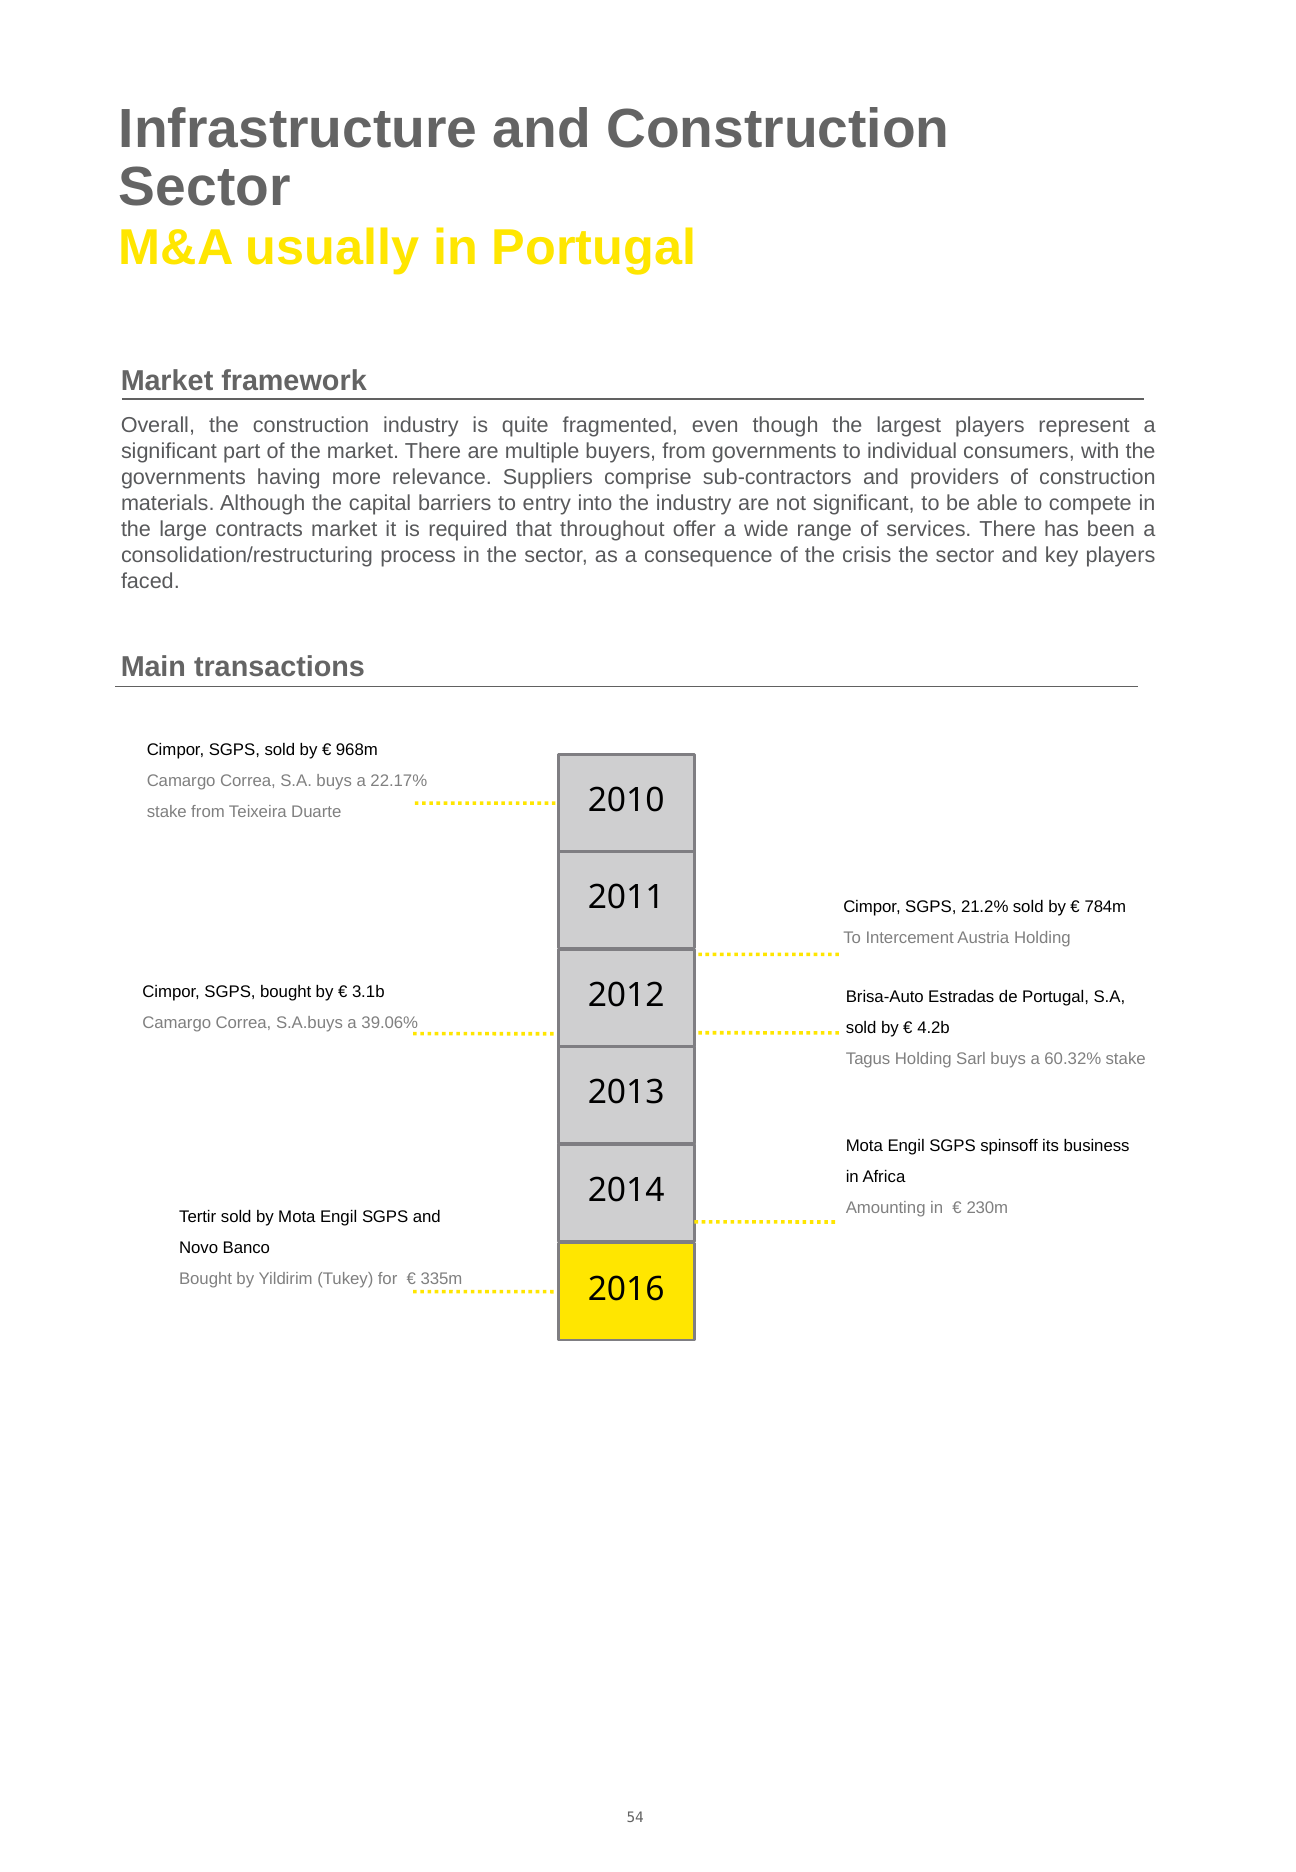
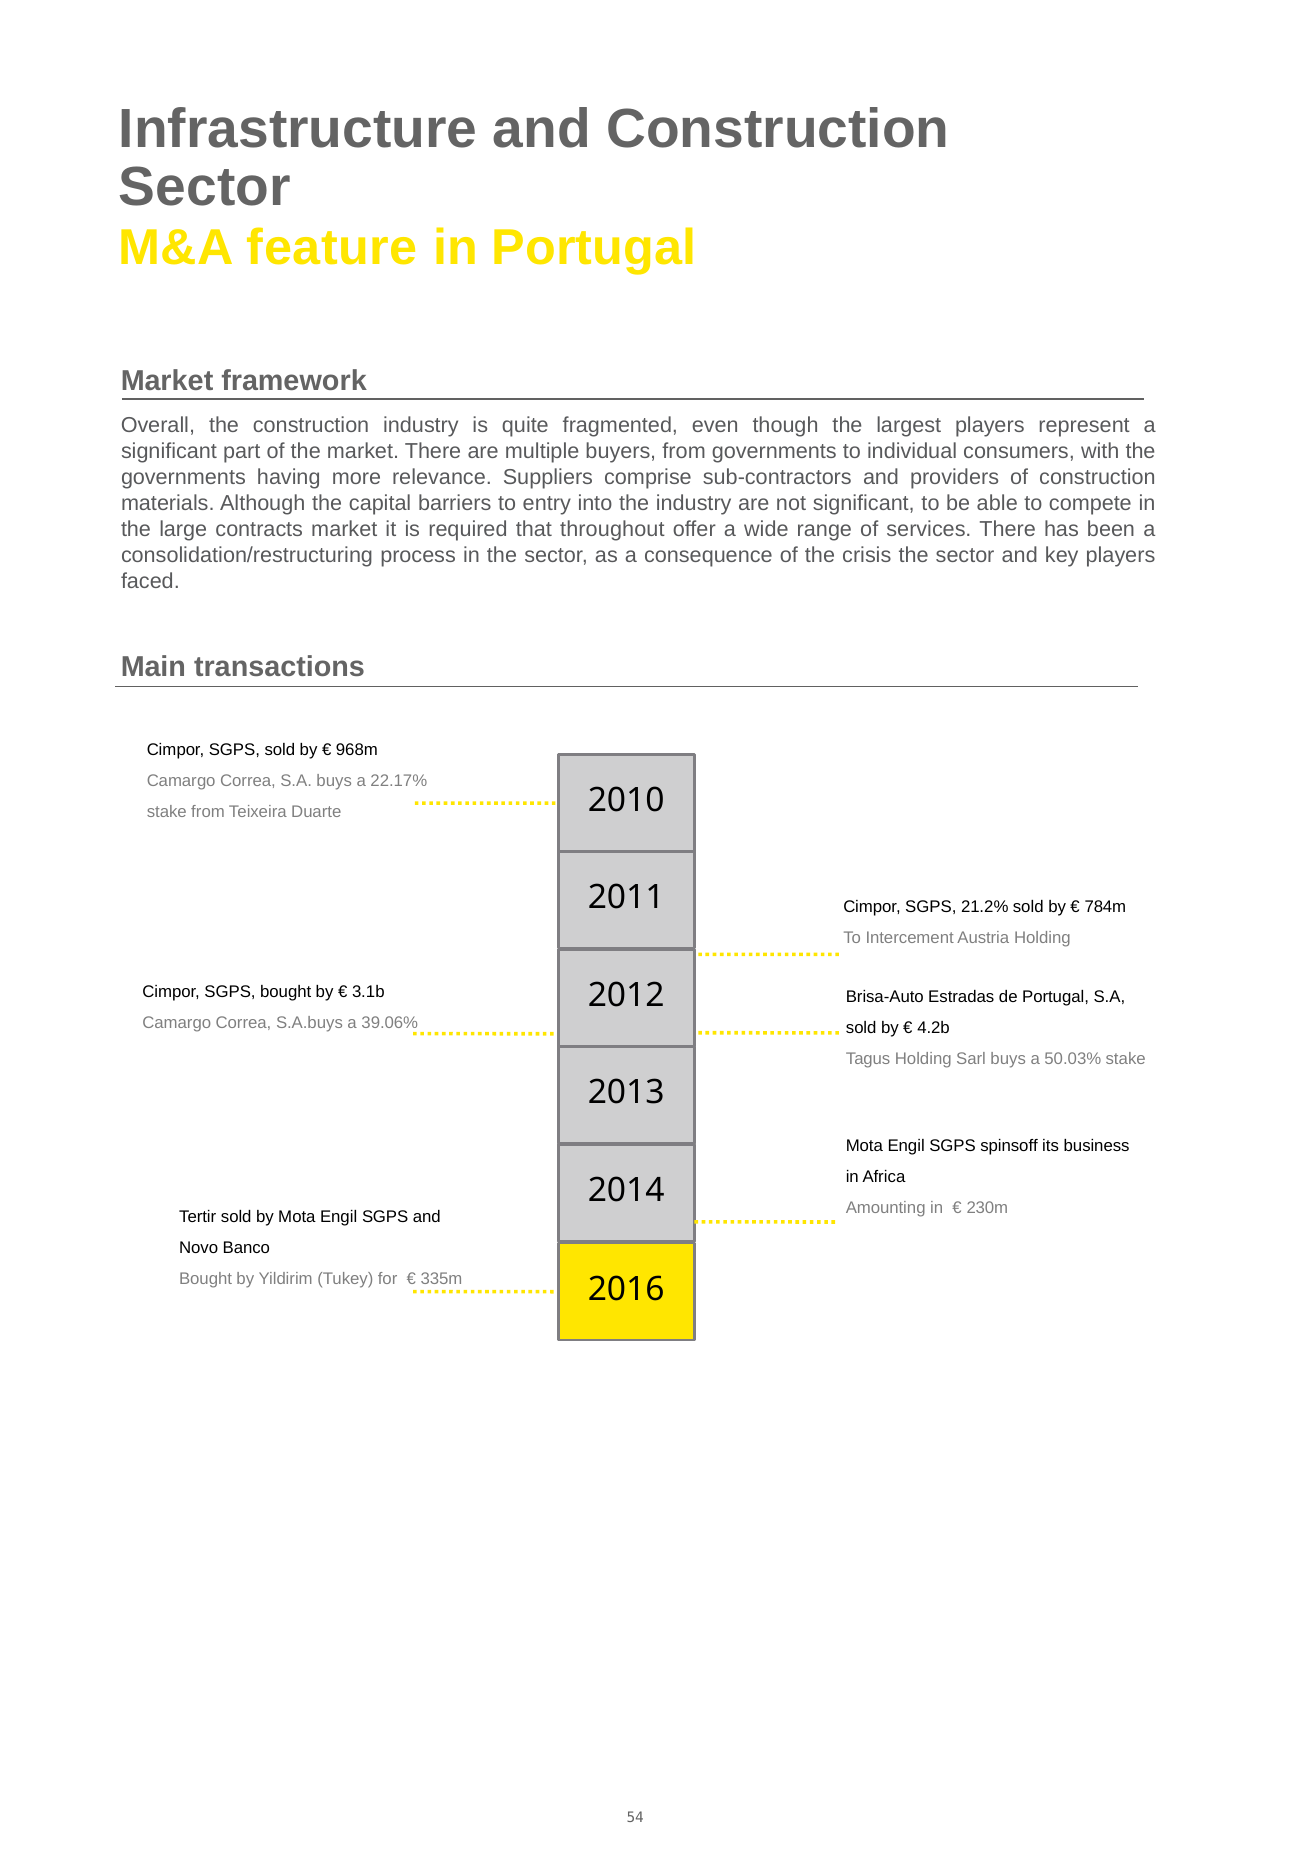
usually: usually -> feature (332, 248)
60.32%: 60.32% -> 50.03% (1073, 1059)
